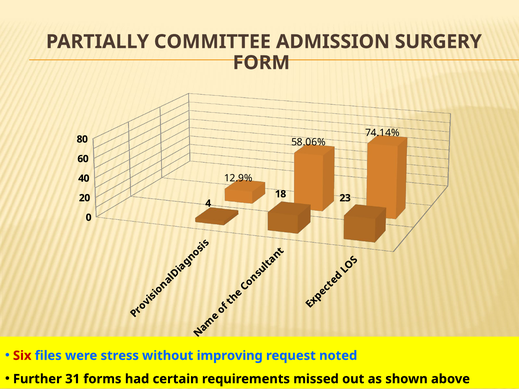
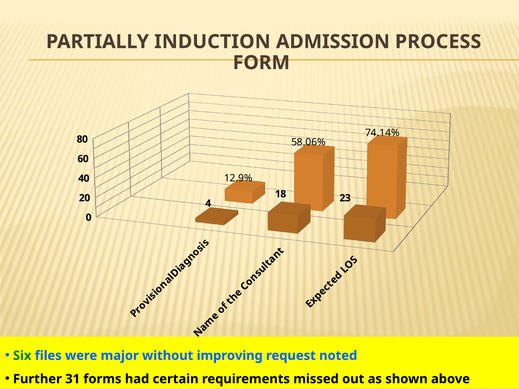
COMMITTEE: COMMITTEE -> INDUCTION (212, 42)
SURGERY: SURGERY -> PROCESS (438, 42)
Six colour: red -> green (22, 356)
stress: stress -> major (120, 356)
